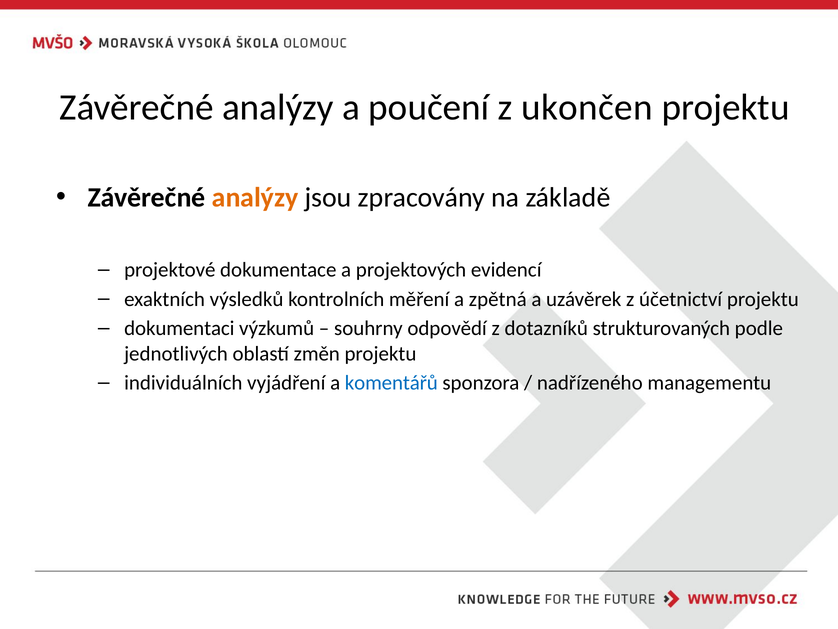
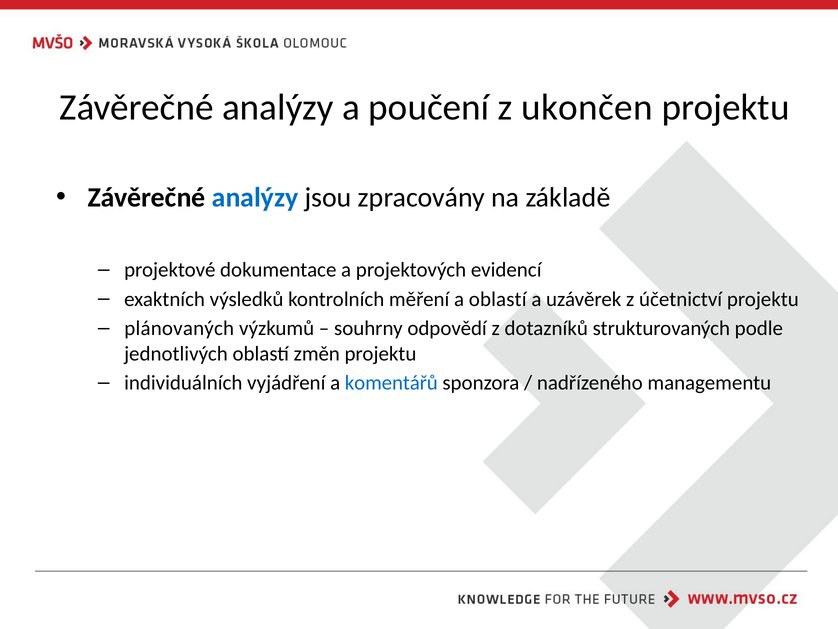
analýzy colour: orange -> blue (255, 198)
a zpětná: zpětná -> oblastí (498, 299)
dokumentaci: dokumentaci -> plánovaných (179, 328)
